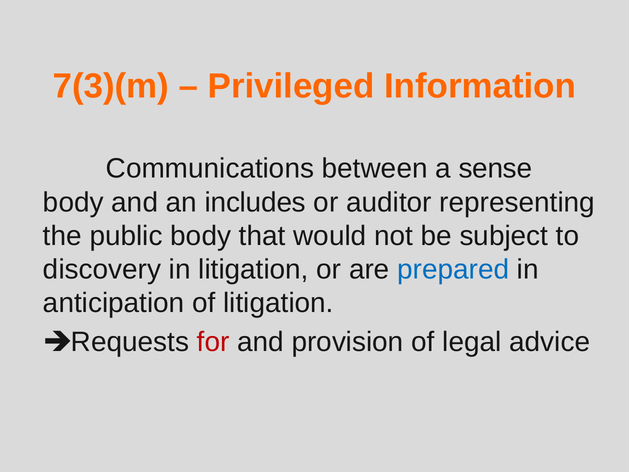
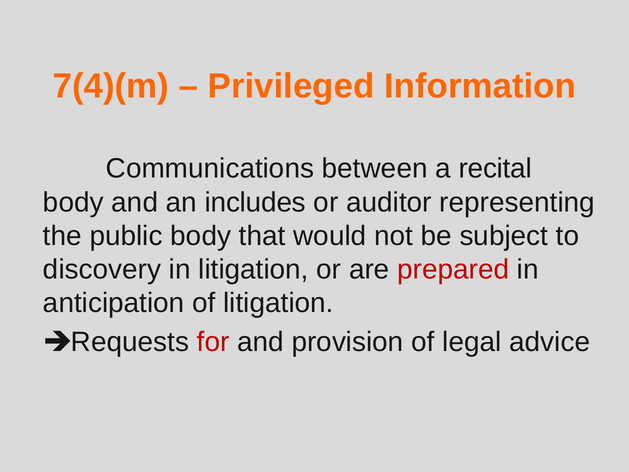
7(3)(m: 7(3)(m -> 7(4)(m (111, 86)
sense: sense -> recital (495, 169)
prepared colour: blue -> red (453, 269)
